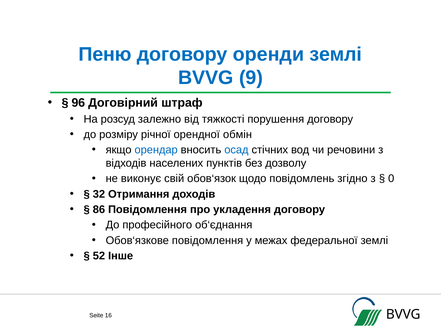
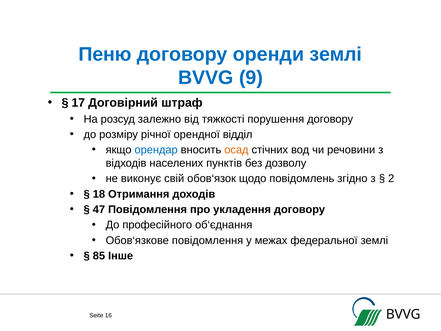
96: 96 -> 17 (78, 103)
обмін: обмін -> відділ (238, 134)
осад colour: blue -> orange (236, 150)
0: 0 -> 2 (391, 178)
32: 32 -> 18 (99, 194)
86: 86 -> 47 (99, 209)
52: 52 -> 85 (99, 256)
